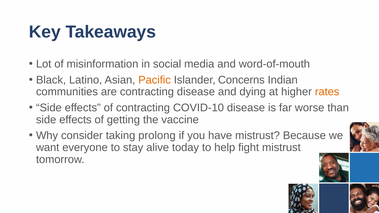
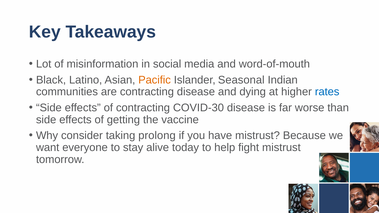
Concerns: Concerns -> Seasonal (241, 80)
rates colour: orange -> blue (327, 92)
COVID-10: COVID-10 -> COVID-30 (198, 108)
